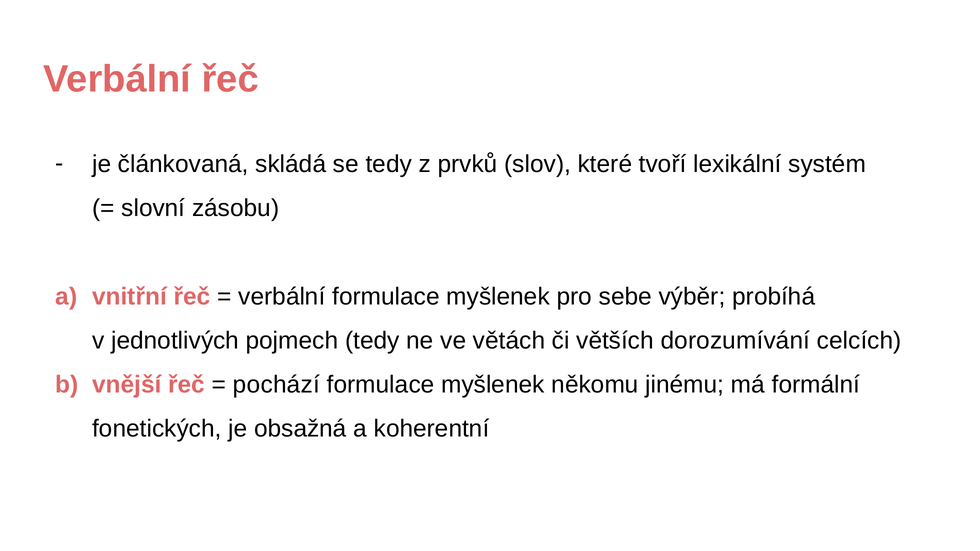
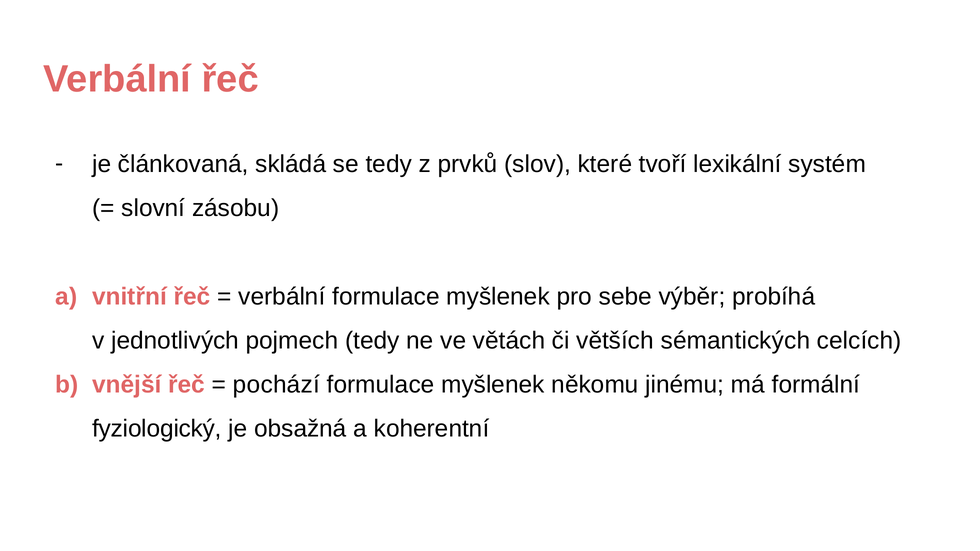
dorozumívání: dorozumívání -> sémantických (735, 341)
fonetických: fonetických -> fyziologický (157, 429)
